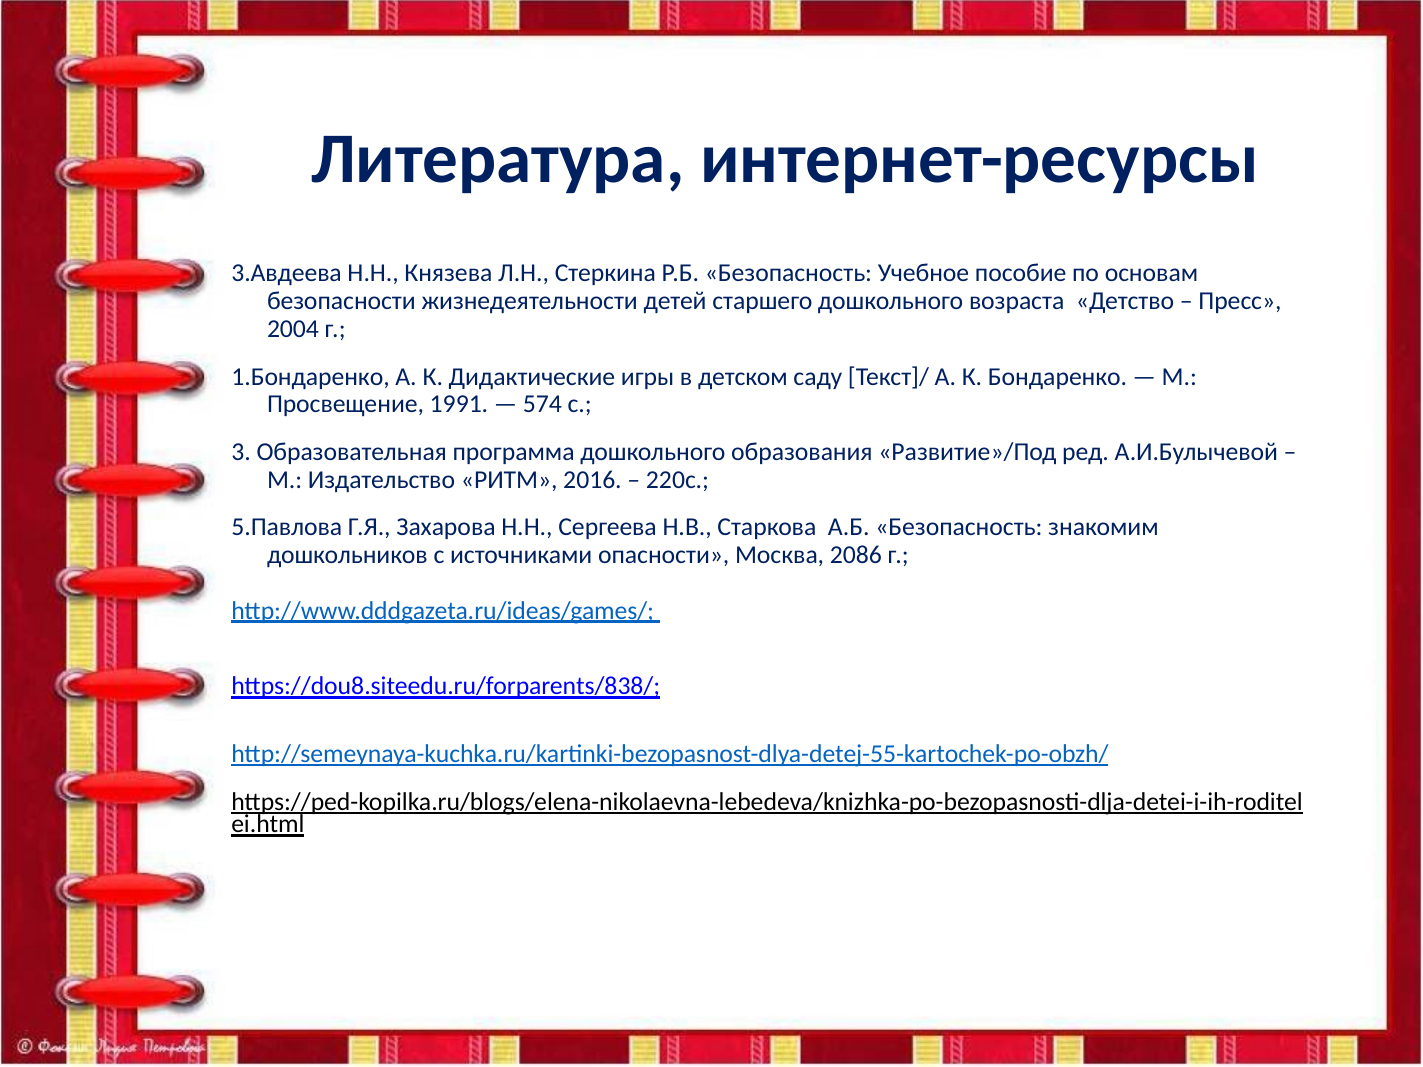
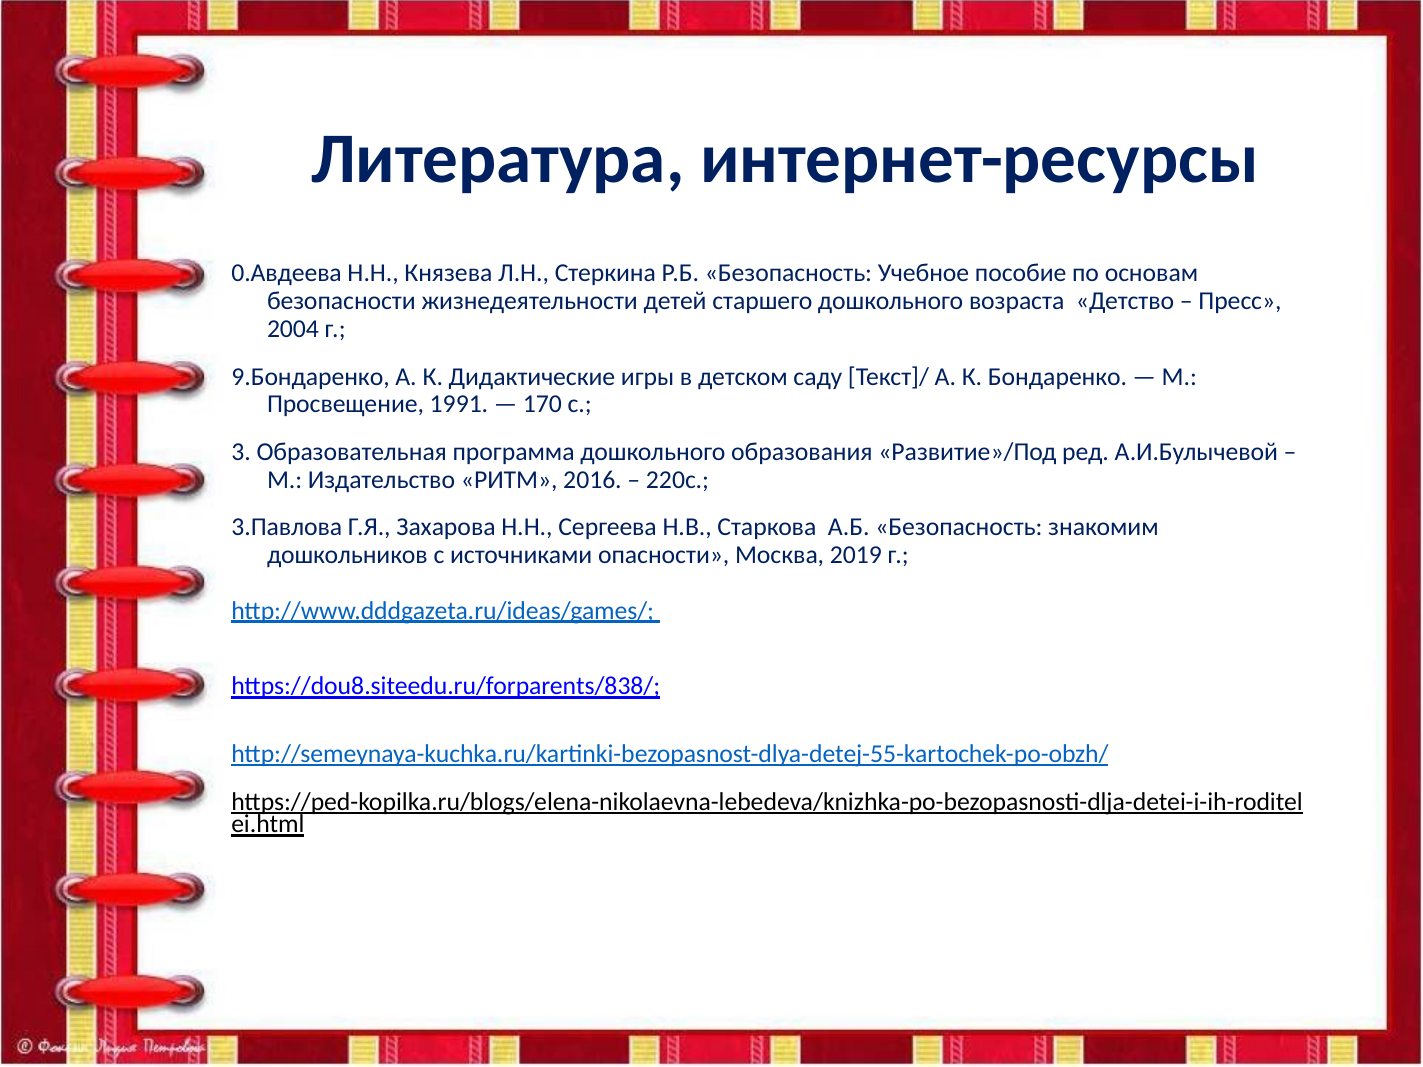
3.Авдеева: 3.Авдеева -> 0.Авдеева (287, 274)
1.Бондаренко: 1.Бондаренко -> 9.Бондаренко (311, 377)
574: 574 -> 170 (542, 404)
5.Павлова: 5.Павлова -> 3.Павлова (287, 527)
2086: 2086 -> 2019 (856, 555)
